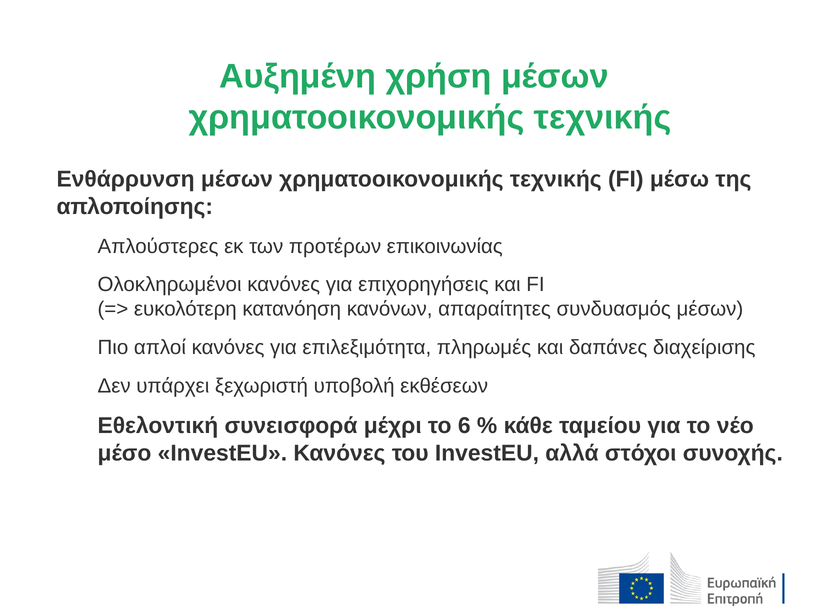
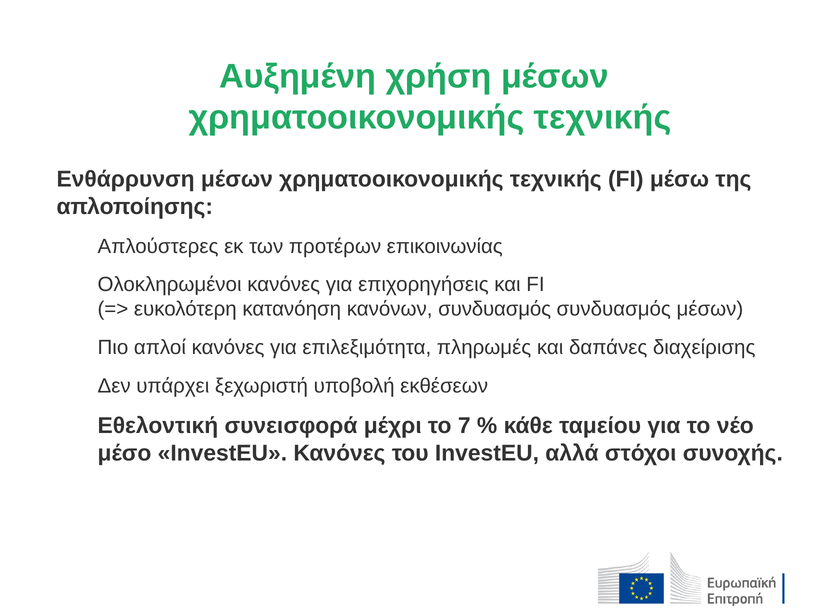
κανόνων απαραίτητες: απαραίτητες -> συνδυασμός (495, 309)
6: 6 -> 7 (464, 426)
